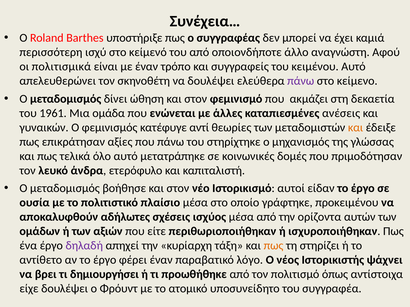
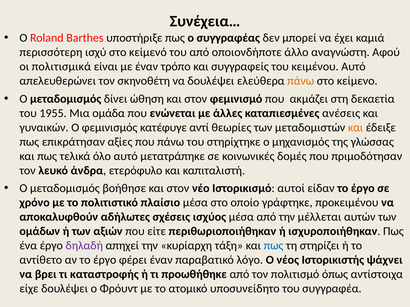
πάνω colour: purple -> orange (301, 81)
1961: 1961 -> 1955 (53, 113)
ουσία: ουσία -> χρόνο (35, 203)
ορίζοντα: ορίζοντα -> μέλλεται (320, 217)
πως colour: orange -> blue (274, 246)
δημιουργήσει: δημιουργήσει -> καταστροφής (104, 275)
